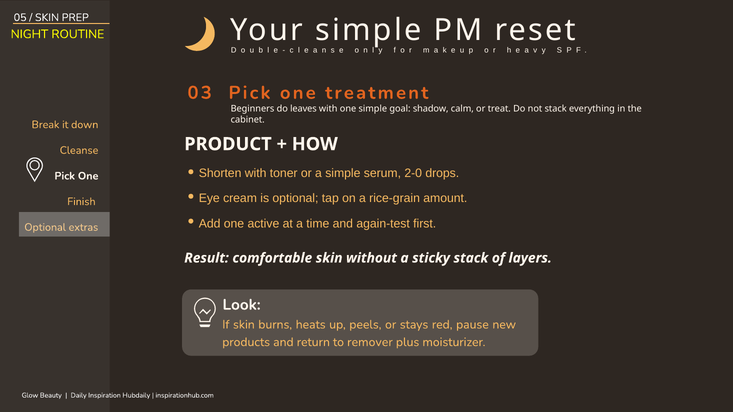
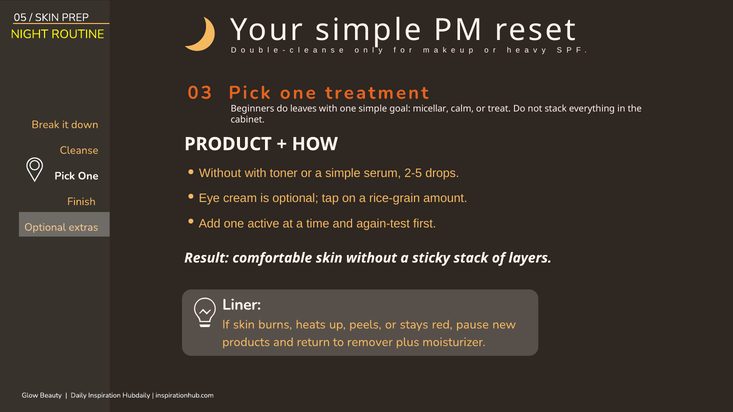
shadow: shadow -> micellar (431, 109)
Shorten: Shorten -> Without (220, 173)
2-0: 2-0 -> 2-5 (413, 173)
Look: Look -> Liner (242, 305)
